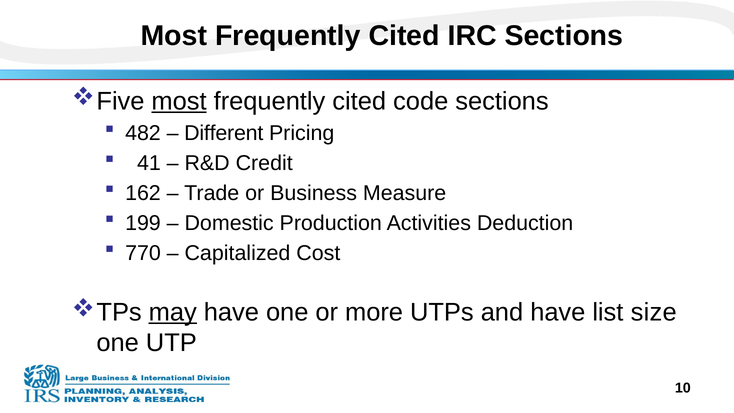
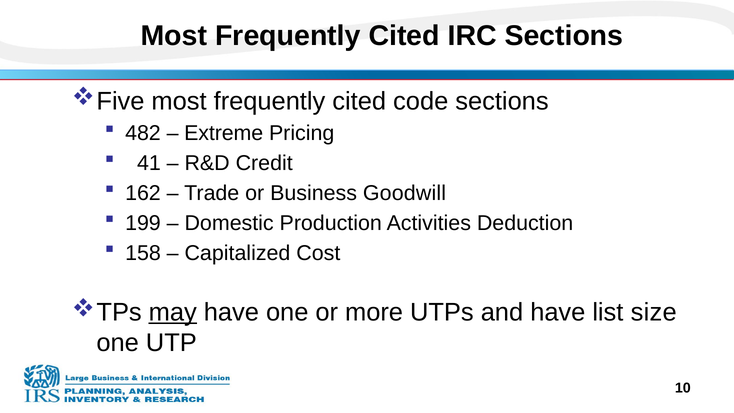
most underline: present -> none (179, 101)
Different: Different -> Extreme (224, 133)
Measure: Measure -> Goodwill (404, 193)
770: 770 -> 158 (143, 253)
